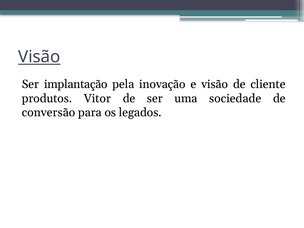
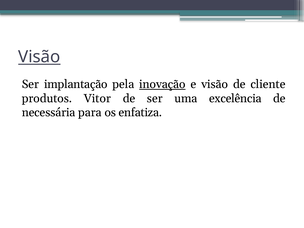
inovação underline: none -> present (162, 84)
sociedade: sociedade -> excelência (235, 98)
conversão: conversão -> necessária (49, 113)
legados: legados -> enfatiza (140, 113)
